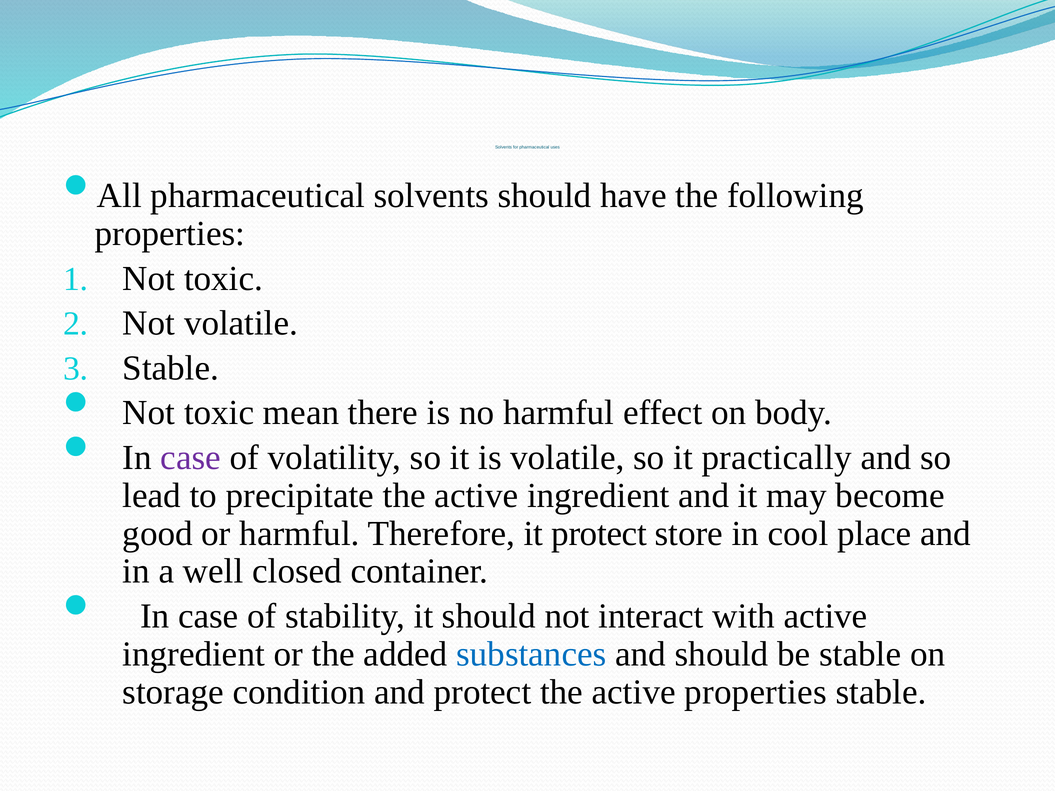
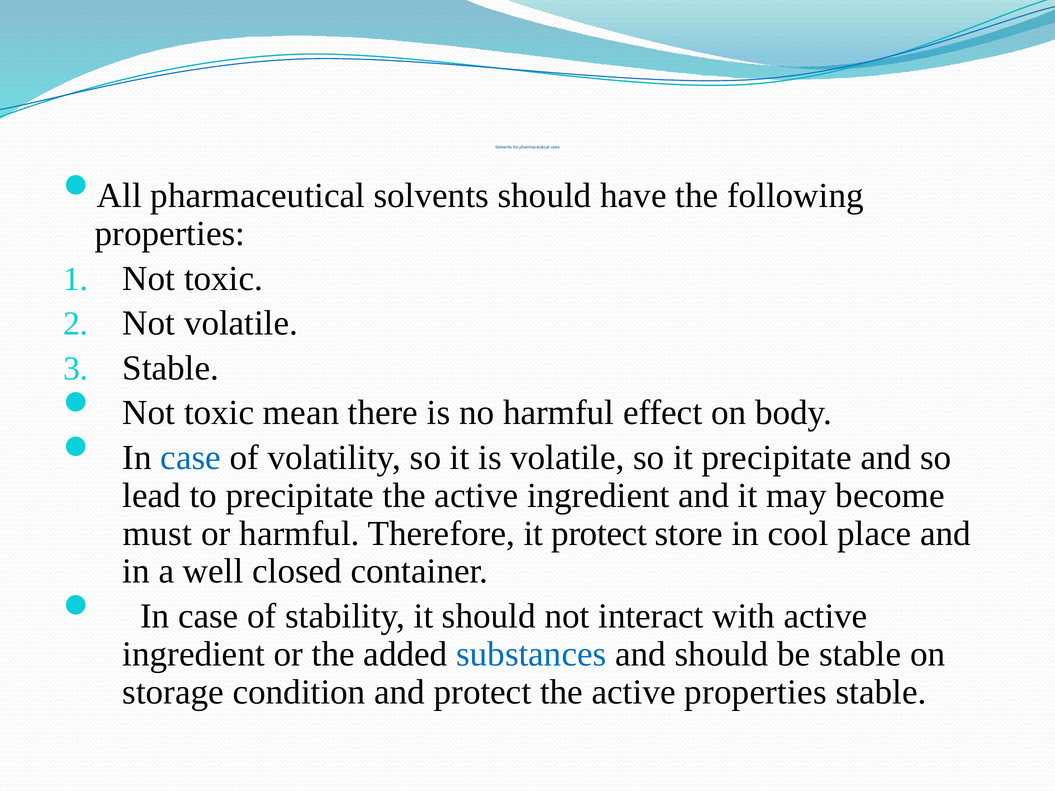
case colour: purple -> blue (191, 458)
it practically: practically -> precipitate (777, 458)
good: good -> must (157, 534)
